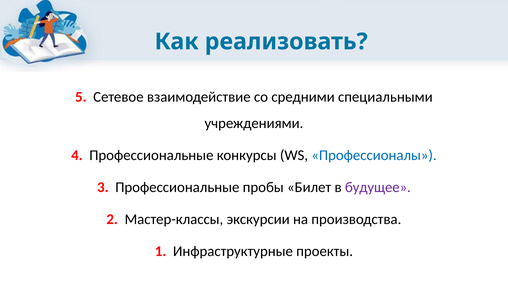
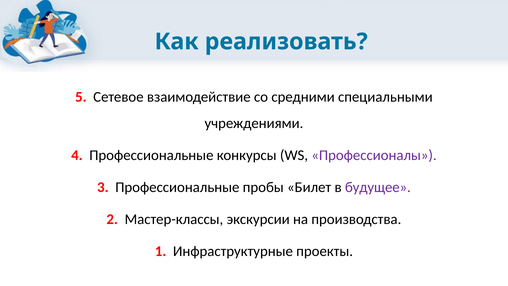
Профессионалы colour: blue -> purple (374, 155)
